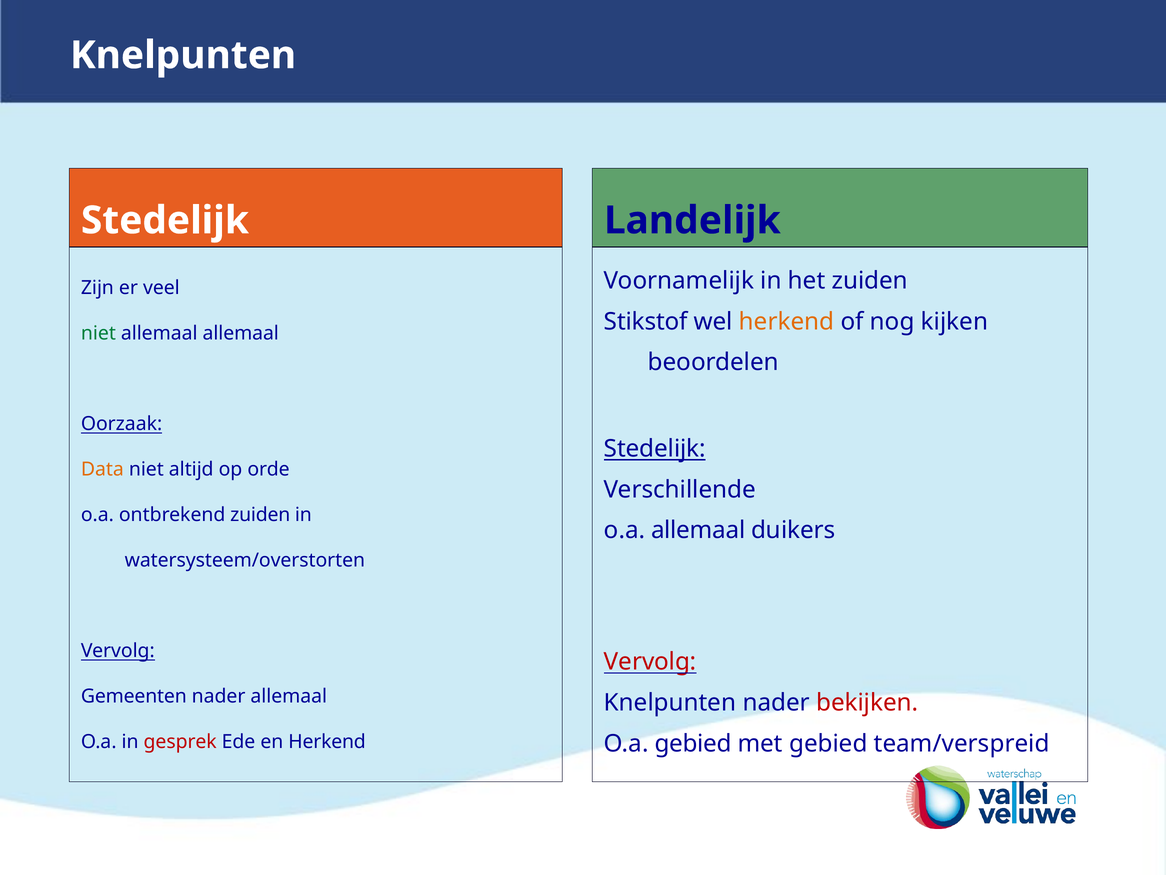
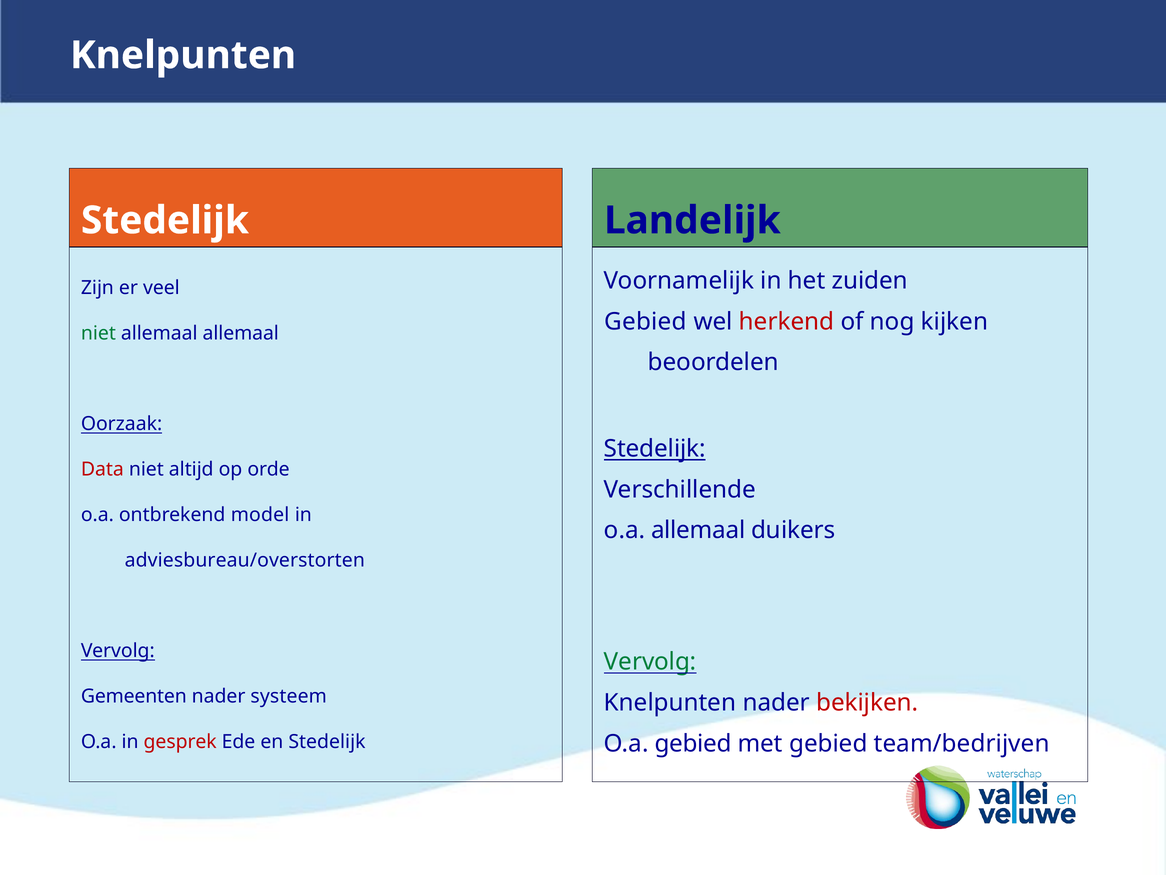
Stikstof: Stikstof -> Gebied (646, 321)
herkend colour: orange -> red (787, 321)
Data colour: orange -> red (102, 469)
ontbrekend zuiden: zuiden -> model (260, 515)
watersysteem/overstorten: watersysteem/overstorten -> adviesbureau/overstorten (245, 560)
Vervolg colour: red -> green (650, 662)
nader allemaal: allemaal -> systeem (289, 696)
en Herkend: Herkend -> Stedelijk (327, 741)
team/verspreid: team/verspreid -> team/bedrijven (962, 743)
